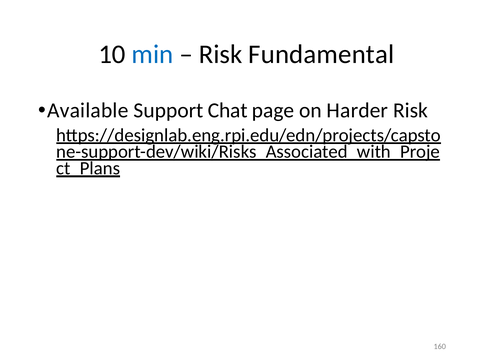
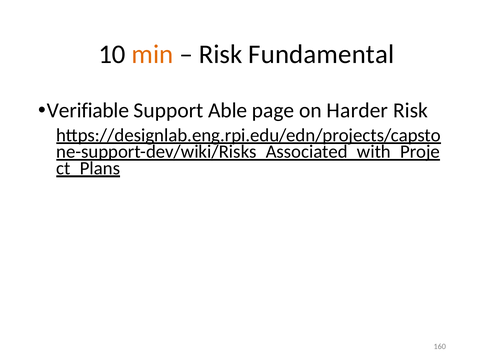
min colour: blue -> orange (152, 54)
Available: Available -> Verifiable (88, 111)
Chat: Chat -> Able (228, 111)
